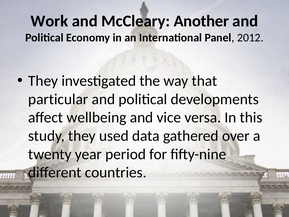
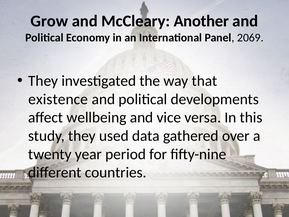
Work: Work -> Grow (49, 21)
2012: 2012 -> 2069 (250, 38)
particular: particular -> existence (58, 99)
